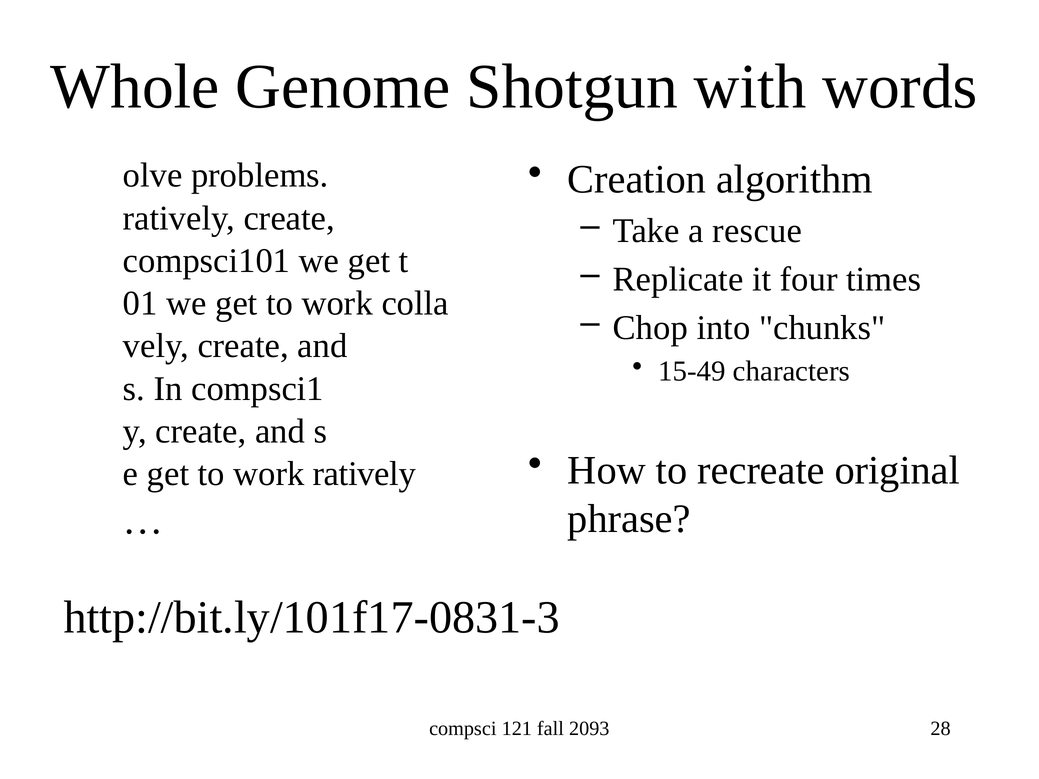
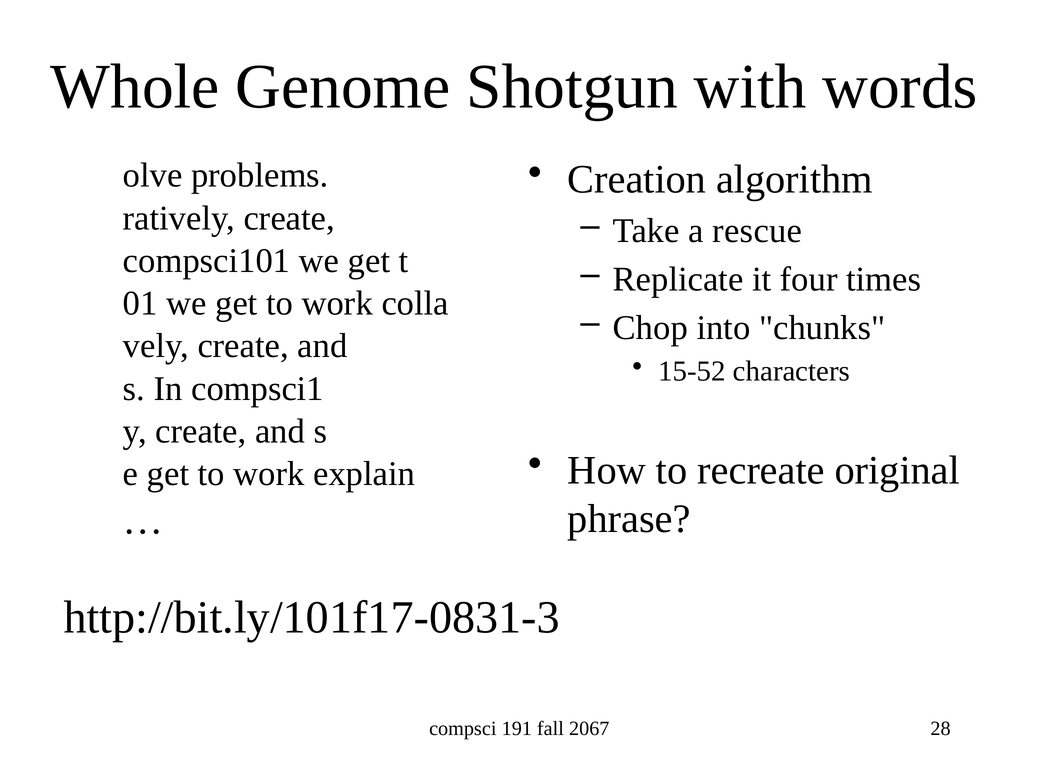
15-49: 15-49 -> 15-52 (692, 371)
work ratively: ratively -> explain (364, 474)
121: 121 -> 191 (517, 729)
2093: 2093 -> 2067 (589, 729)
